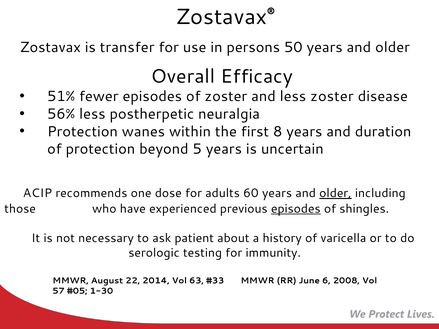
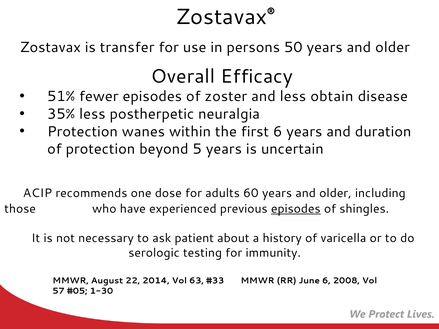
less zoster: zoster -> obtain (332, 97)
56%: 56% -> 35% (61, 114)
first 8: 8 -> 6 (278, 132)
older underline: present -> none (335, 193)
